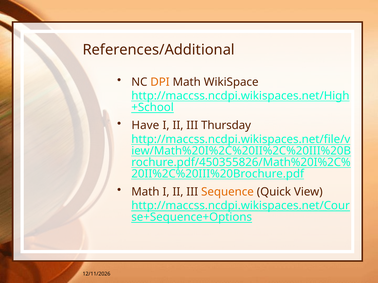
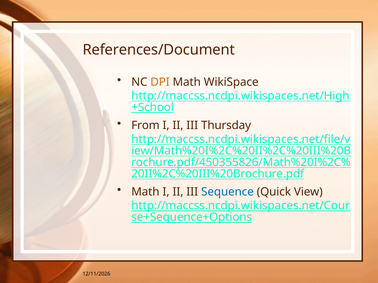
References/Additional: References/Additional -> References/Document (159, 50)
Have: Have -> From (145, 126)
Sequence colour: orange -> blue (227, 192)
